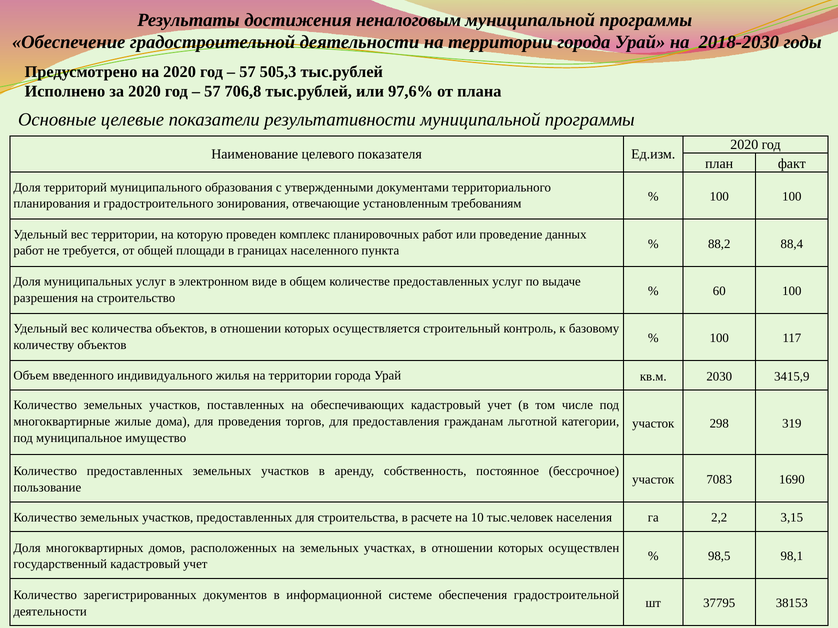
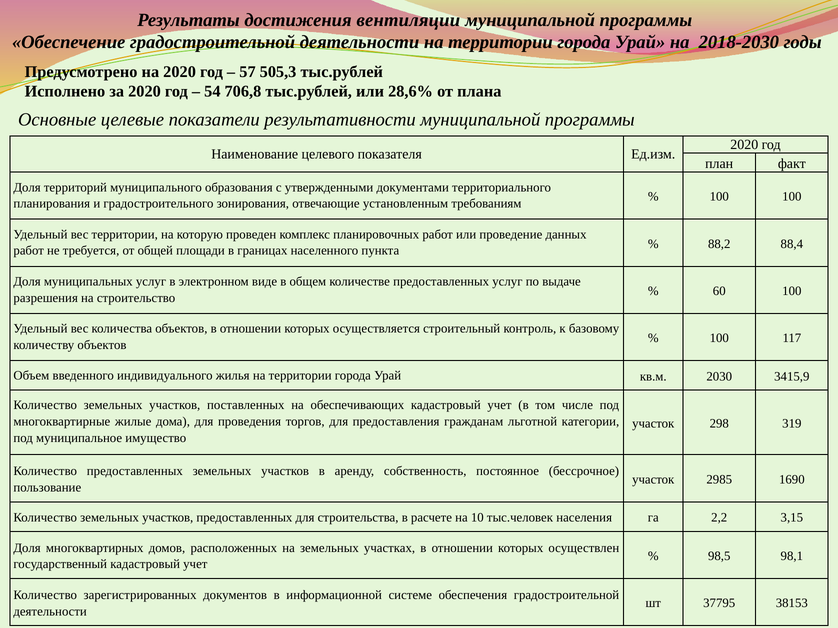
неналоговым: неналоговым -> вентиляции (408, 20)
57: 57 -> 54 (212, 91)
97,6%: 97,6% -> 28,6% (411, 91)
7083: 7083 -> 2985 (719, 480)
